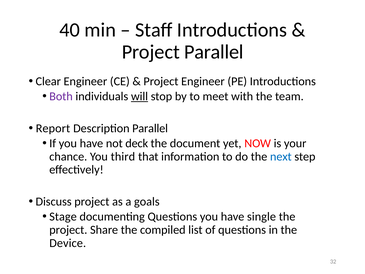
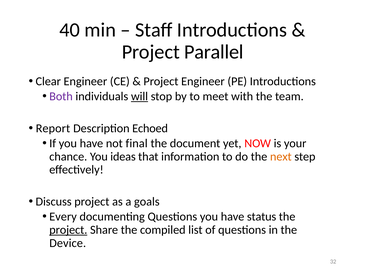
Description Parallel: Parallel -> Echoed (150, 128)
deck: deck -> final (137, 143)
third: third -> ideas (123, 156)
next colour: blue -> orange (281, 156)
Stage: Stage -> Every (63, 217)
single: single -> status (262, 217)
project underline: none -> present (68, 230)
